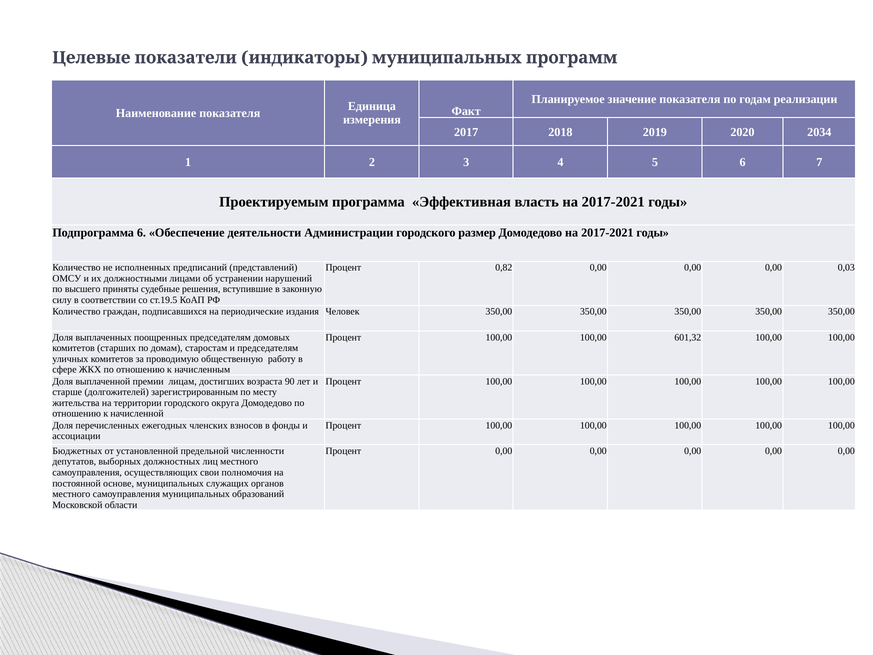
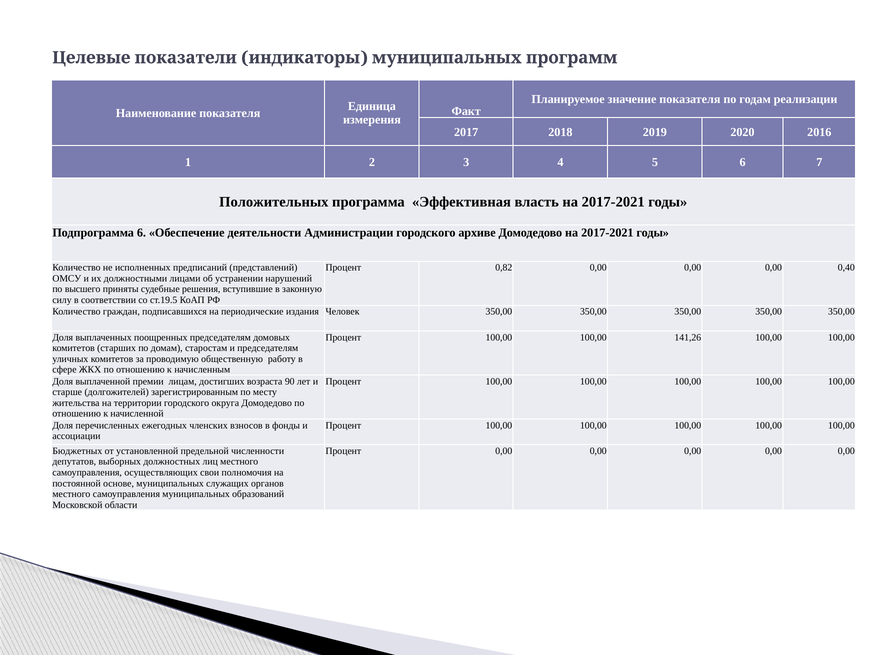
2034: 2034 -> 2016 (819, 132)
Проектируемым: Проектируемым -> Положительных (274, 202)
размер: размер -> архиве (477, 233)
0,03: 0,03 -> 0,40 (846, 268)
601,32: 601,32 -> 141,26 (688, 337)
